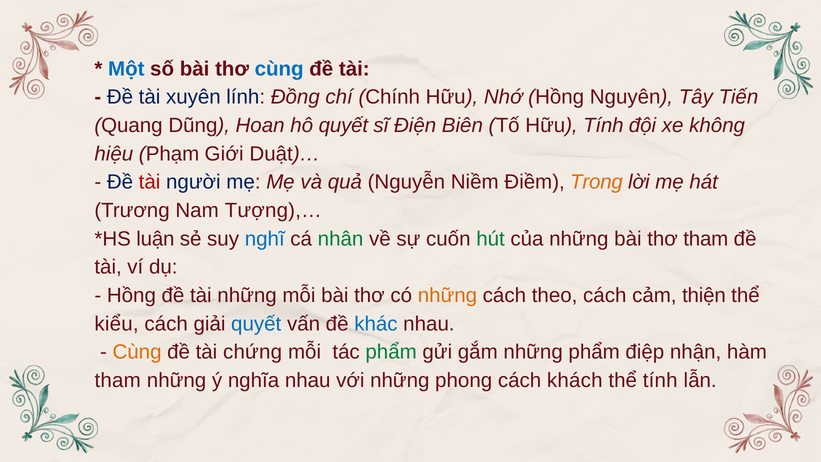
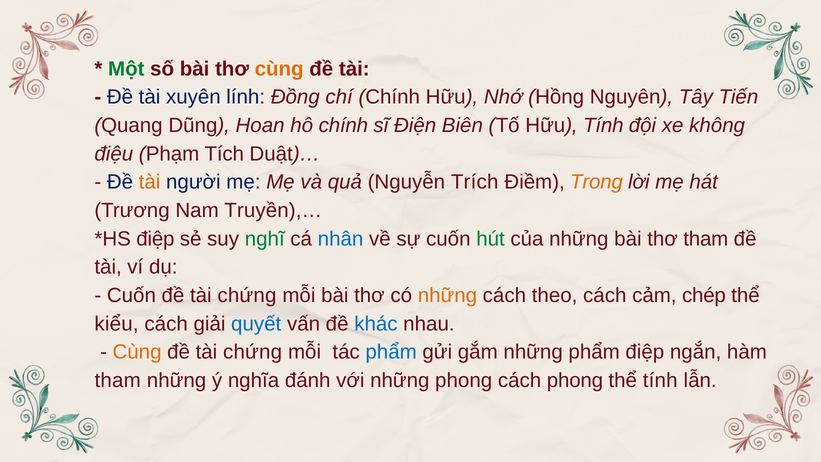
Một colour: blue -> green (126, 69)
cùng colour: blue -> orange (279, 69)
hô quyết: quyết -> chính (343, 125)
hiệu: hiệu -> điệu (114, 154)
Giới: Giới -> Tích (224, 154)
tài colour: red -> orange (150, 182)
Niềm: Niềm -> Trích (475, 182)
Tượng),…: Tượng),… -> Truyền),… (273, 210)
luận: luận -> điệp (155, 239)
nghĩ colour: blue -> green (265, 239)
nhân colour: green -> blue (341, 239)
Hồng: Hồng -> Cuốn (131, 295)
những: những -> chứng (247, 295)
thiện: thiện -> chép (704, 295)
phẩm colour: green -> blue (391, 352)
nhận: nhận -> ngắn (696, 352)
nghĩa nhau: nhau -> đánh (308, 380)
cách khách: khách -> phong (575, 380)
